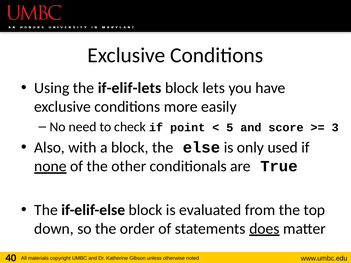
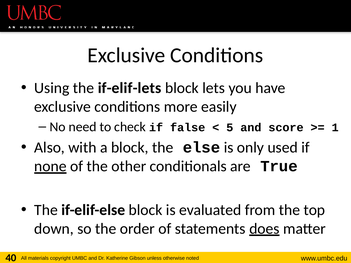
point: point -> false (188, 128)
3: 3 -> 1 (335, 128)
